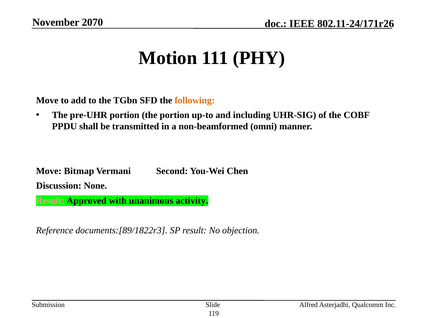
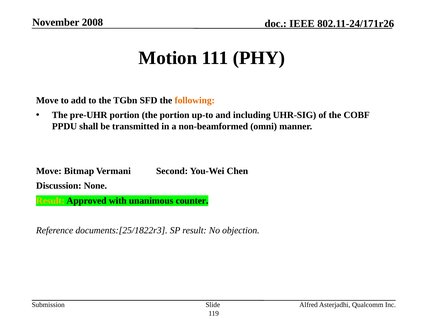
2070: 2070 -> 2008 (92, 22)
Result colour: pink -> yellow (50, 201)
activity: activity -> counter (192, 201)
documents:[89/1822r3: documents:[89/1822r3 -> documents:[25/1822r3 (122, 230)
